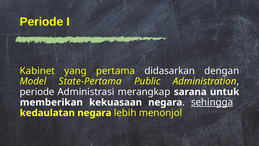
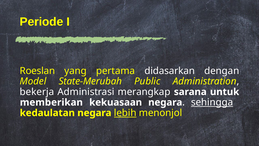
Kabinet: Kabinet -> Roeslan (37, 71)
State-Pertama: State-Pertama -> State-Merubah (90, 81)
periode: periode -> bekerja (37, 92)
lebih underline: none -> present (125, 113)
